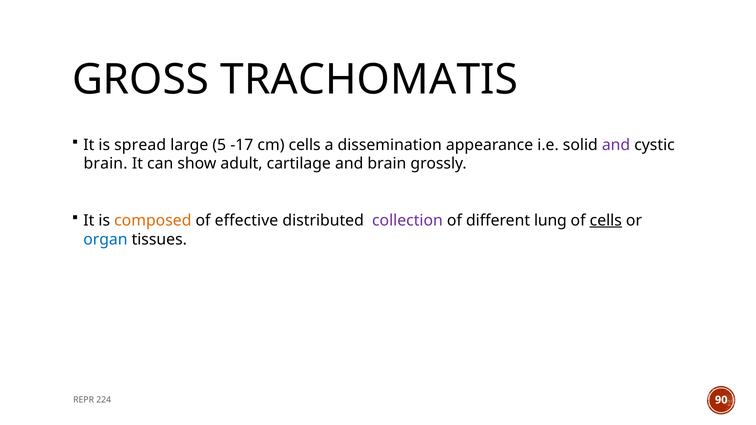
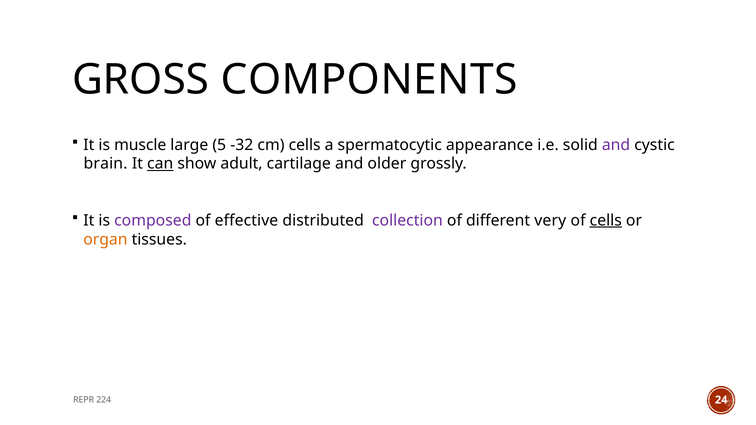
TRACHOMATIS: TRACHOMATIS -> COMPONENTS (369, 80)
spread: spread -> muscle (140, 145)
-17: -17 -> -32 (242, 145)
dissemination: dissemination -> spermatocytic (390, 145)
can underline: none -> present (160, 164)
and brain: brain -> older (387, 164)
composed colour: orange -> purple (153, 221)
lung: lung -> very (550, 221)
organ colour: blue -> orange (105, 239)
90: 90 -> 24 (721, 400)
